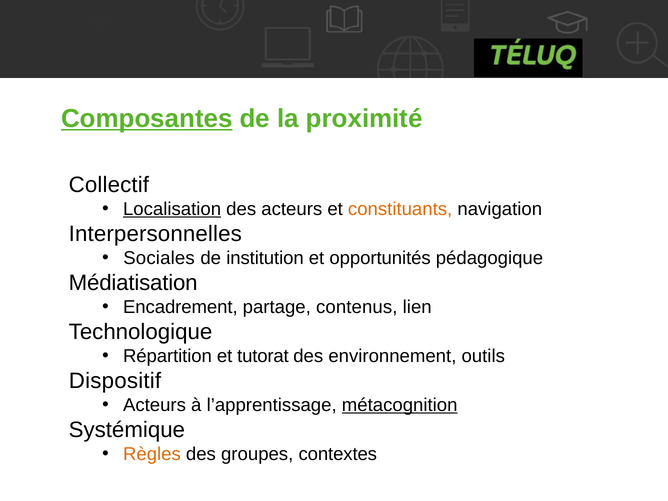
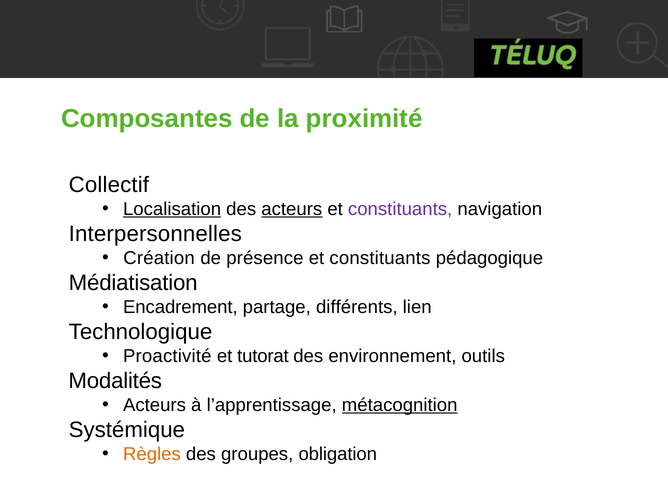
Composantes underline: present -> none (147, 119)
acteurs underline: none -> present (292, 209)
constituants colour: orange -> purple (400, 209)
Sociales: Sociales -> Création (159, 258)
institution: institution -> présence (265, 258)
opportunités: opportunités -> constituants (380, 258)
contenus: contenus -> différents (357, 307)
Répartition: Répartition -> Proactivité (167, 356)
Dispositif: Dispositif -> Modalités (115, 381)
contextes: contextes -> obligation (338, 454)
